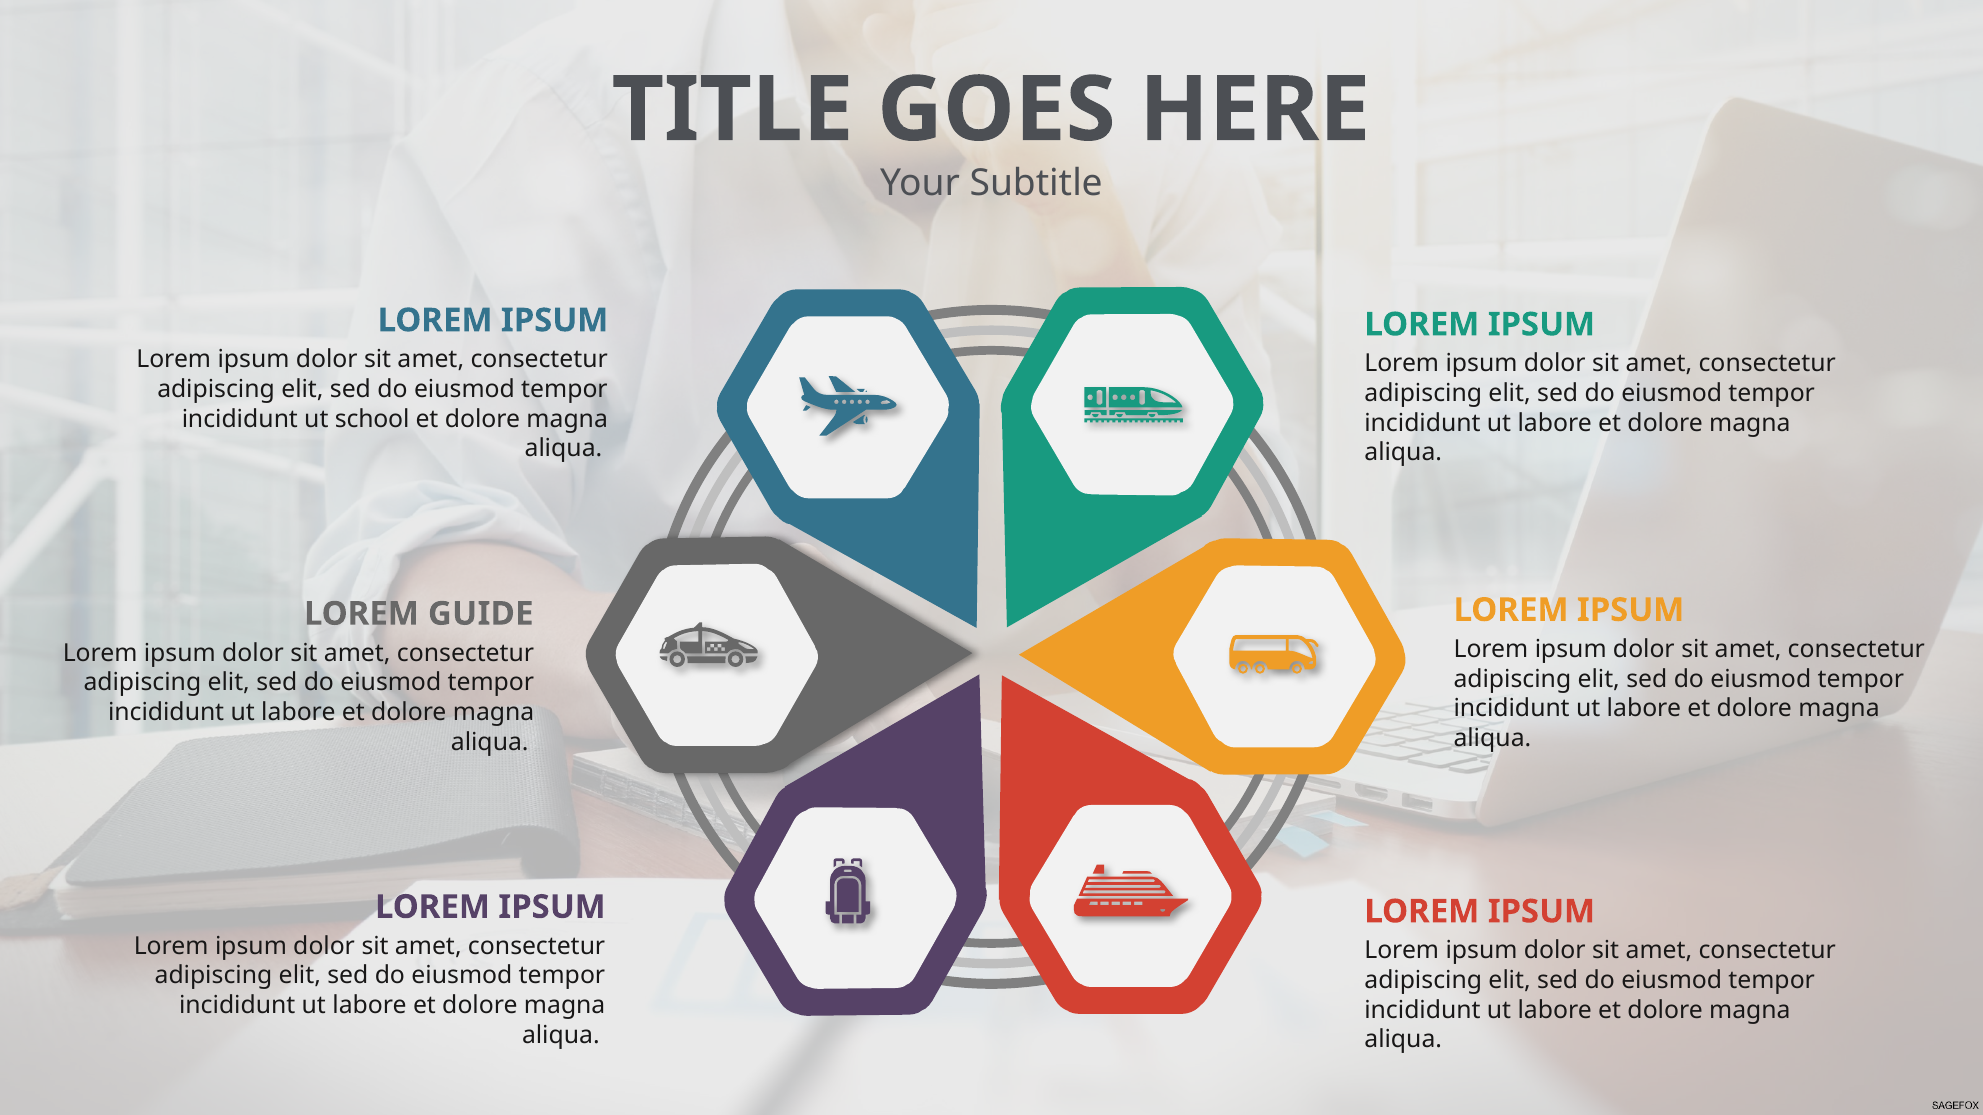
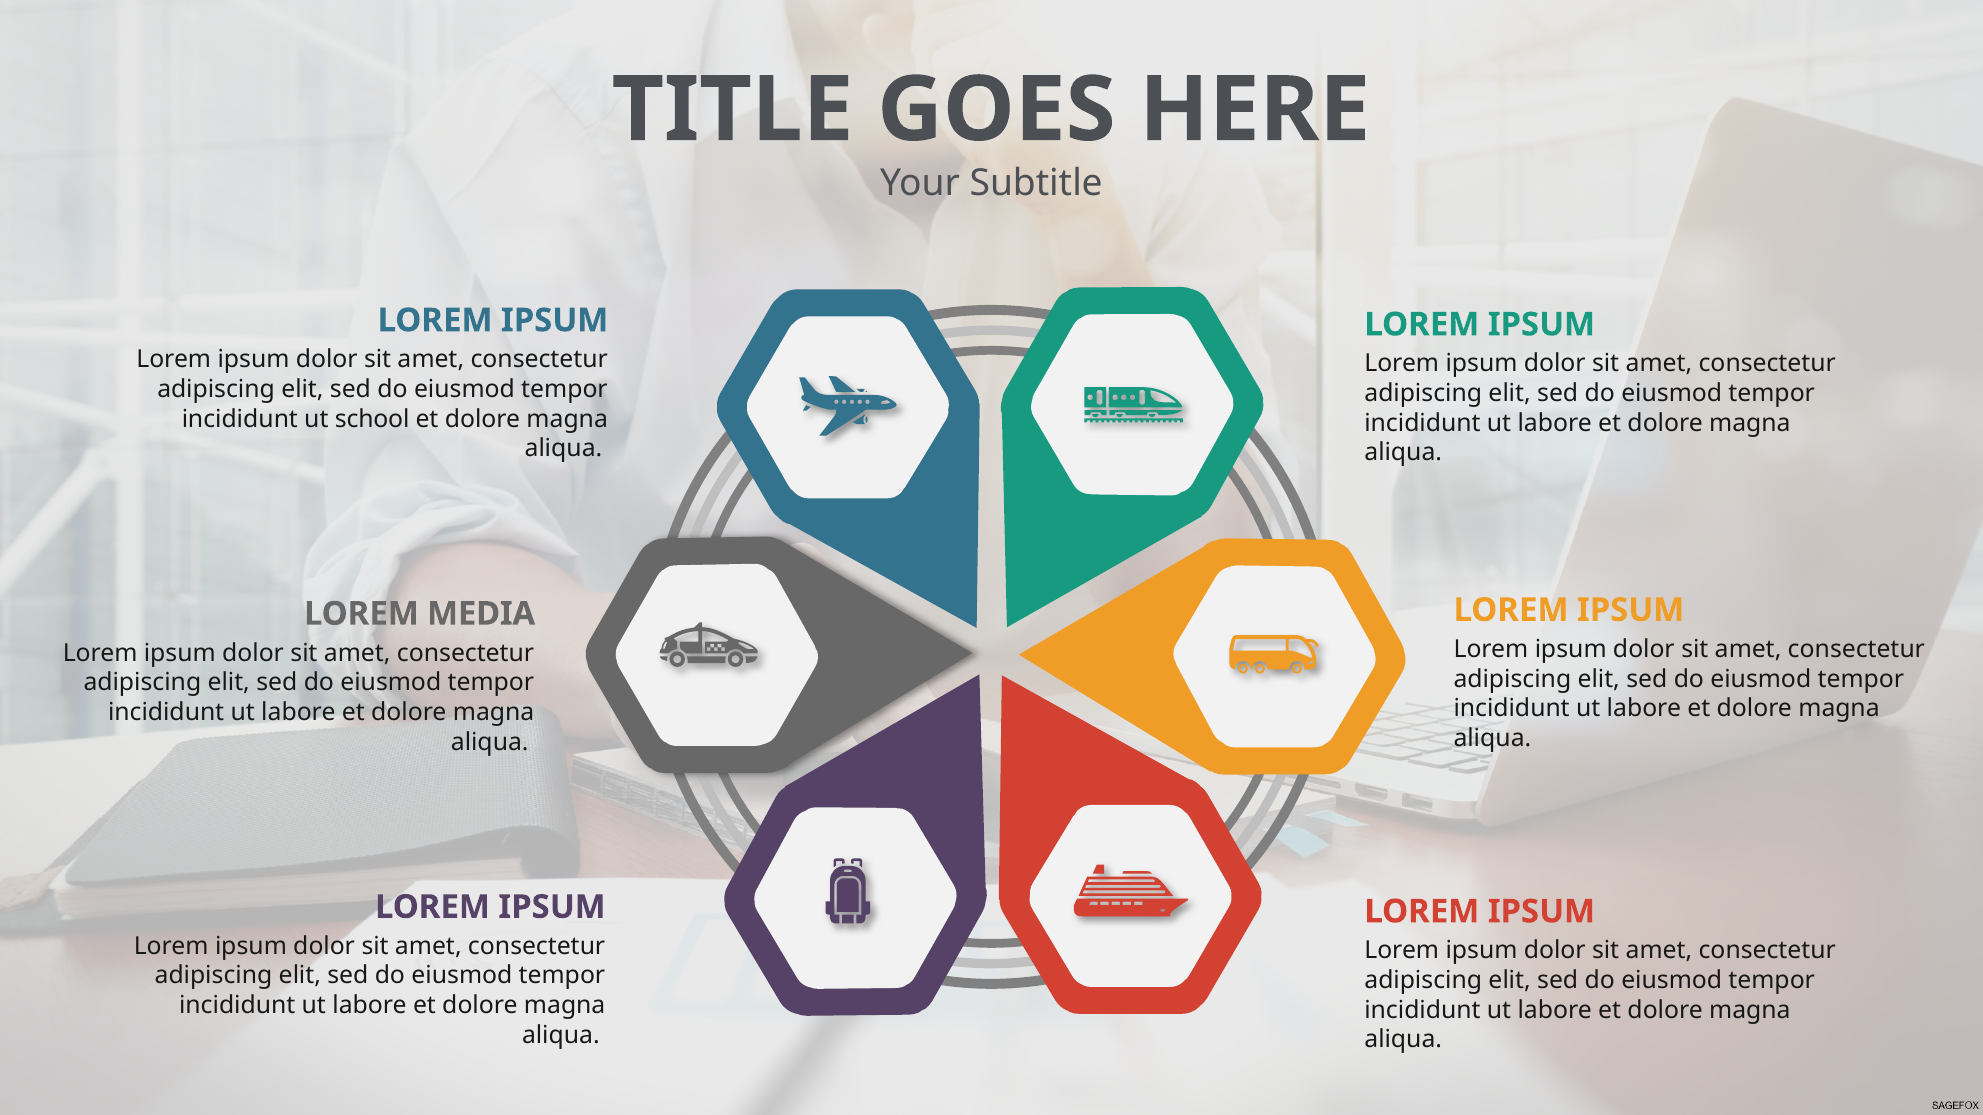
GUIDE: GUIDE -> MEDIA (481, 614)
